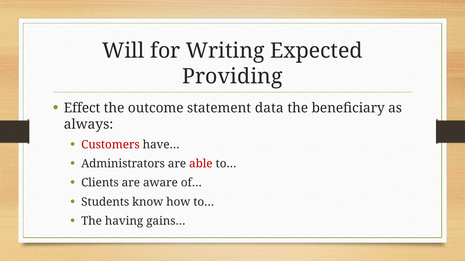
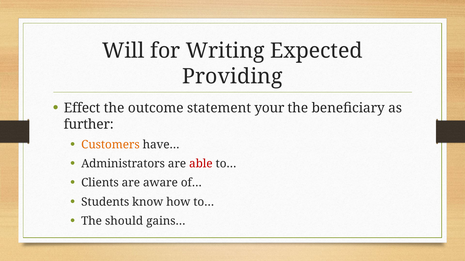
data: data -> your (269, 108)
always: always -> further (89, 125)
Customers colour: red -> orange (110, 145)
having: having -> should (124, 222)
